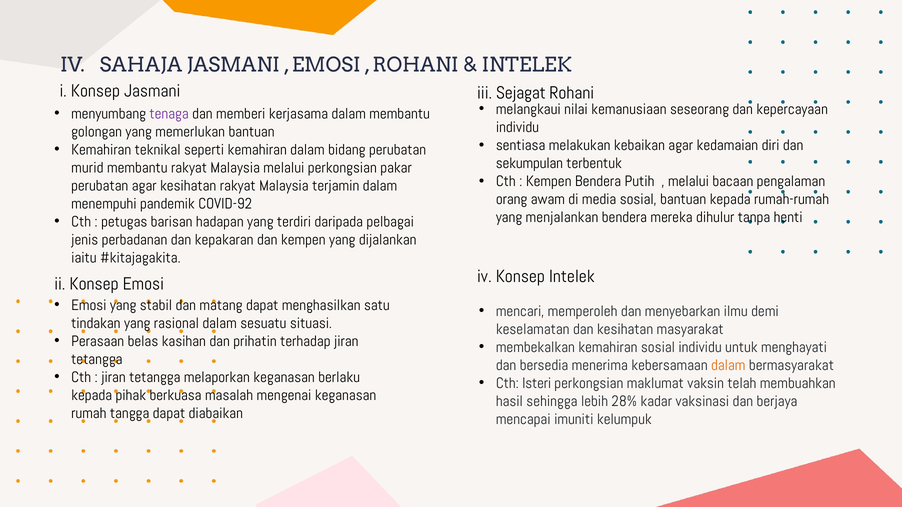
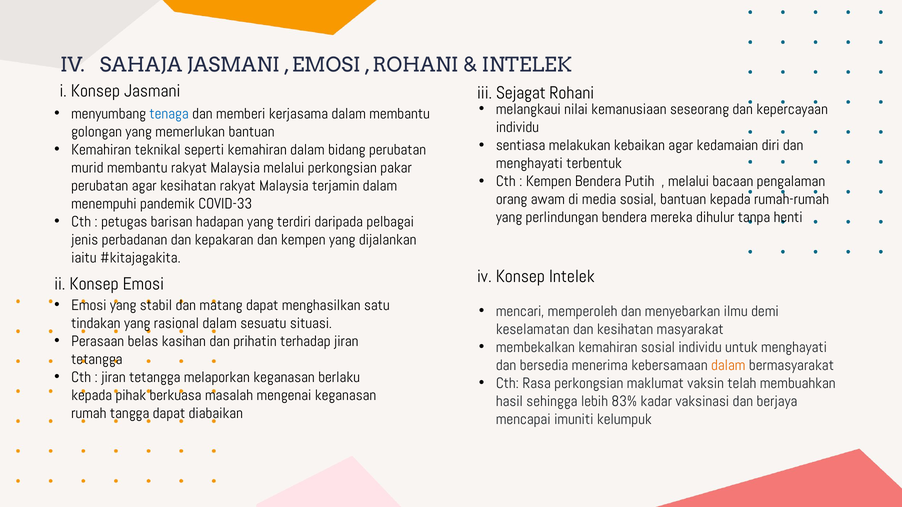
tenaga colour: purple -> blue (169, 114)
sekumpulan: sekumpulan -> menghayati (529, 164)
COVID-92: COVID-92 -> COVID-33 (225, 204)
menjalankan: menjalankan -> perlindungan (562, 218)
Isteri: Isteri -> Rasa (537, 384)
28%: 28% -> 83% (624, 402)
